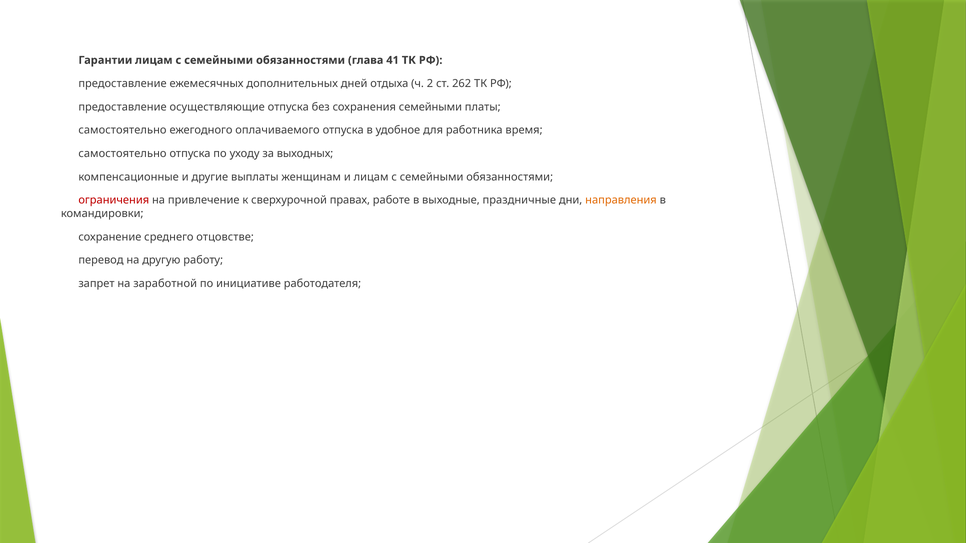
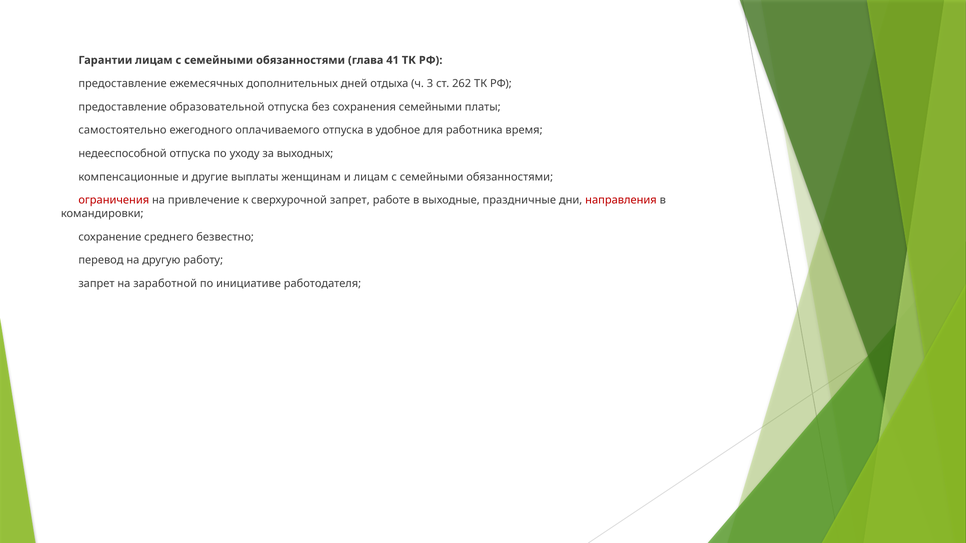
2: 2 -> 3 (430, 84)
осуществляющие: осуществляющие -> образовательной (217, 107)
самостоятельно: самостоятельно -> недееспособной (123, 154)
сверхурочной правах: правах -> запрет (350, 200)
направления colour: orange -> red (621, 200)
отцовстве: отцовстве -> безвестно (225, 237)
